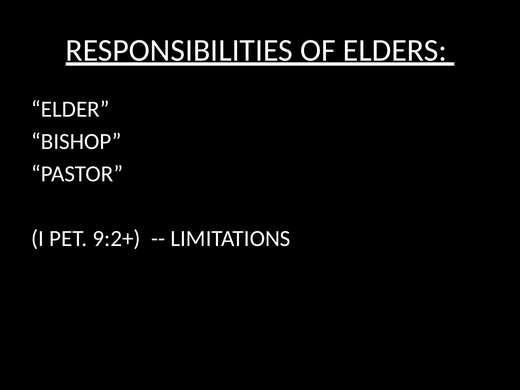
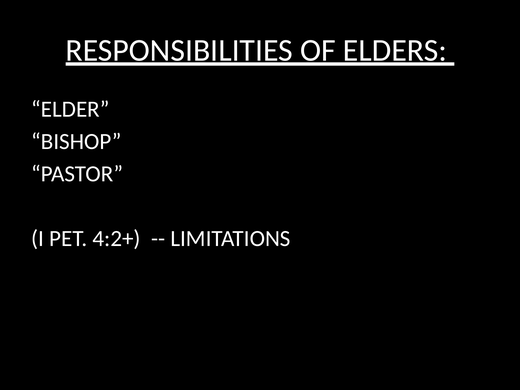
9:2+: 9:2+ -> 4:2+ (117, 239)
